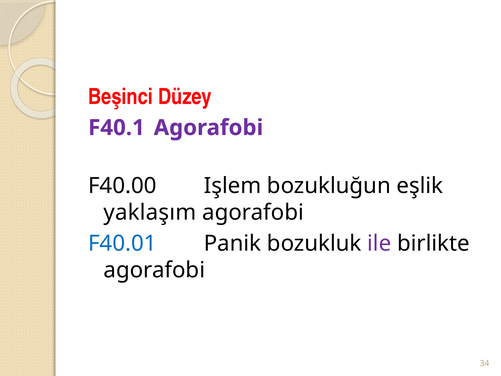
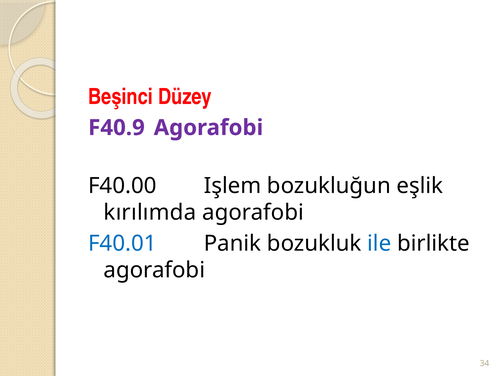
F40.1: F40.1 -> F40.9 (116, 128)
yaklaşım: yaklaşım -> kırılımda (150, 212)
ile colour: purple -> blue (379, 243)
